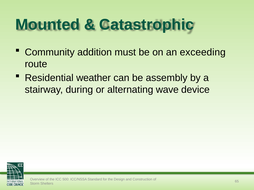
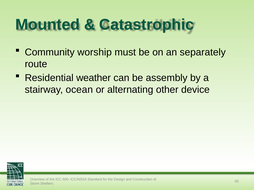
addition: addition -> worship (95, 52)
exceeding: exceeding -> separately (203, 52)
during: during -> ocean (79, 90)
wave: wave -> other (167, 90)
